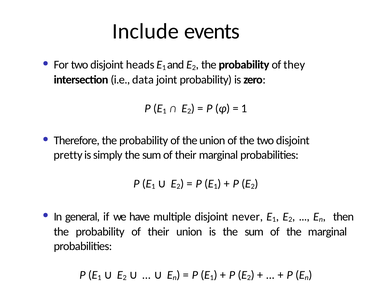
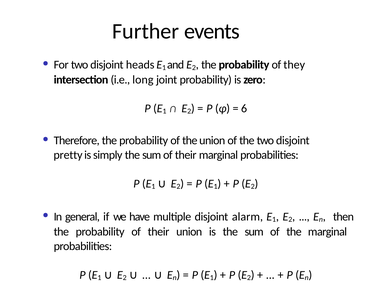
Include: Include -> Further (146, 31)
data: data -> long (143, 80)
1: 1 -> 6 (244, 108)
never: never -> alarm (247, 216)
